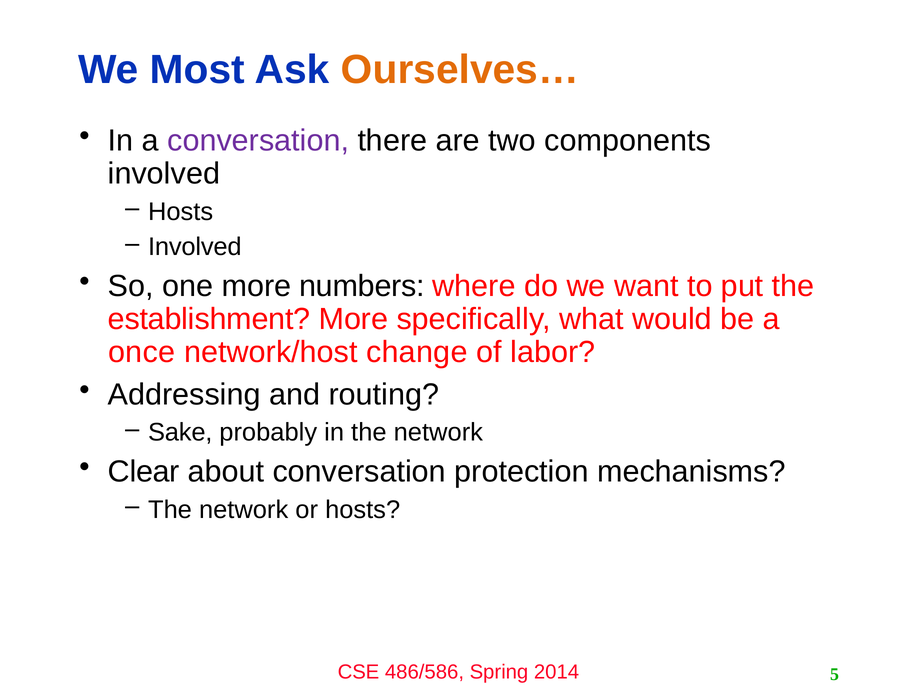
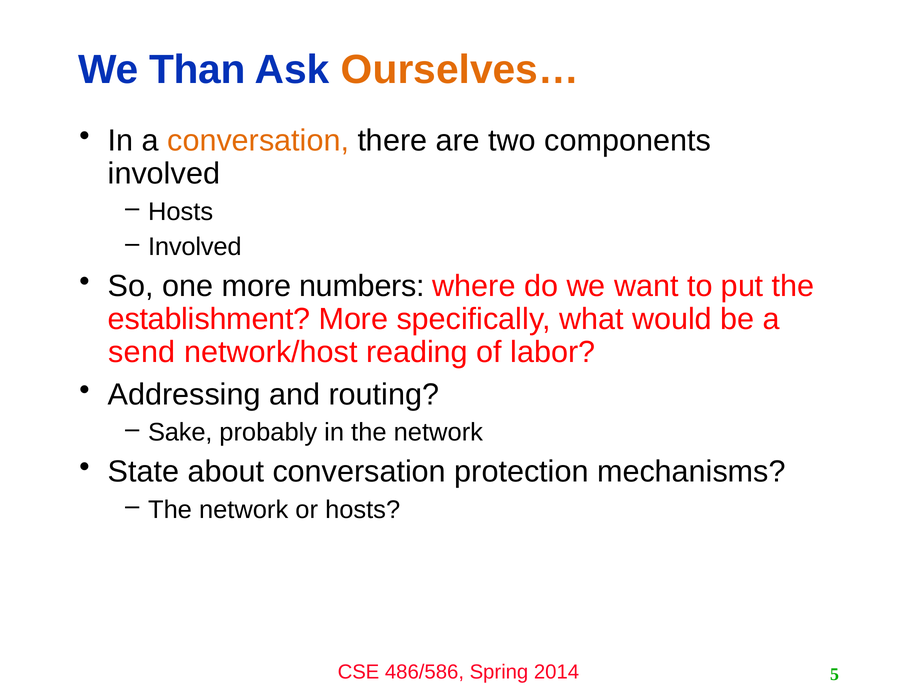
Most: Most -> Than (197, 70)
conversation colour: purple -> orange (258, 141)
once: once -> send (142, 352)
change: change -> reading (417, 352)
Clear: Clear -> State (144, 472)
